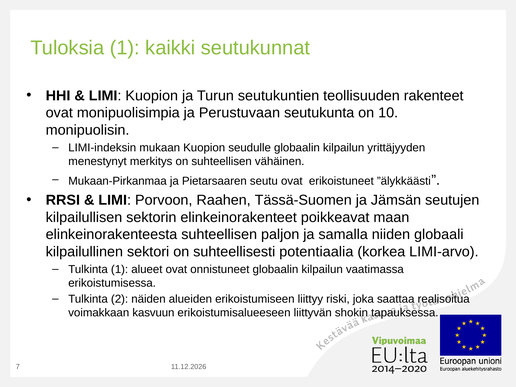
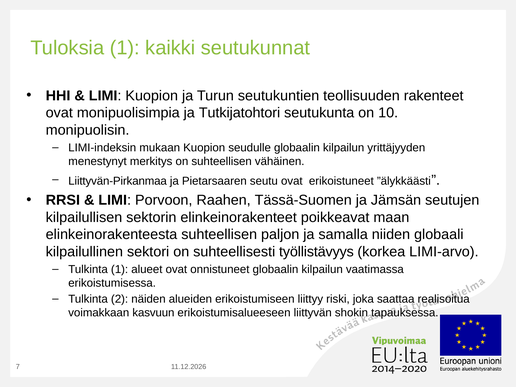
Perustuvaan: Perustuvaan -> Tutkijatohtori (240, 113)
Mukaan-Pirkanmaa: Mukaan-Pirkanmaa -> Liittyvän-Pirkanmaa (118, 181)
potentiaalia: potentiaalia -> työllistävyys (316, 252)
